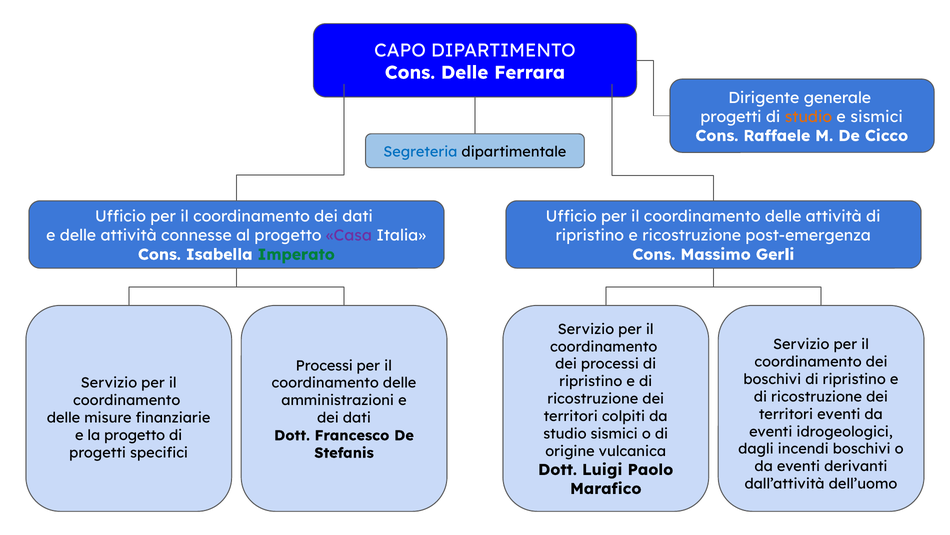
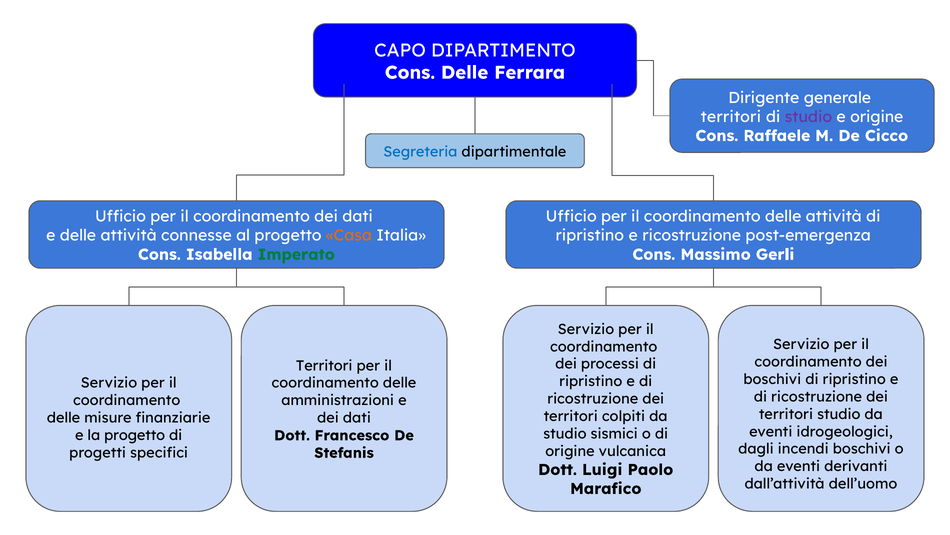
progetti: progetti -> territori (731, 117)
studio colour: orange -> purple (808, 117)
e sismici: sismici -> origine (877, 117)
Casa colour: purple -> orange (349, 235)
Processi: Processi -> Territori (324, 365)
territori eventi: eventi -> studio (839, 414)
